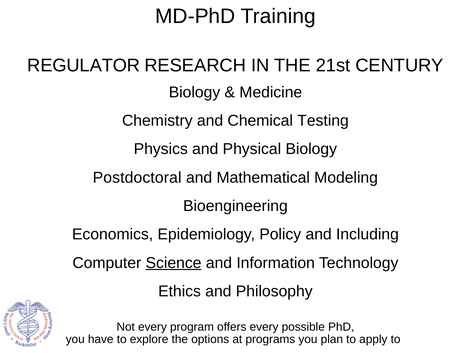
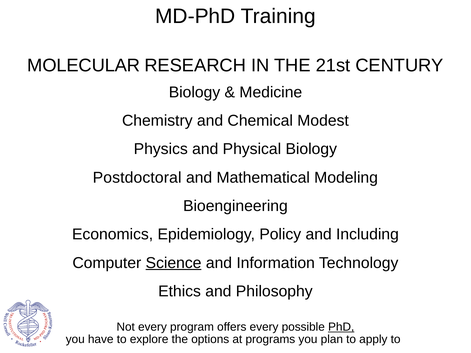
REGULATOR: REGULATOR -> MOLECULAR (84, 66)
Testing: Testing -> Modest (323, 121)
PhD underline: none -> present (341, 327)
